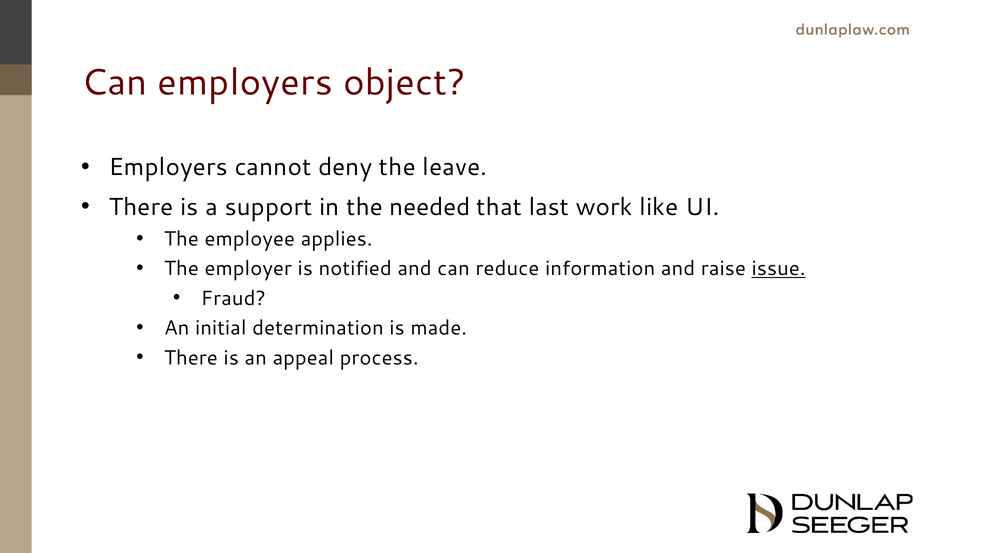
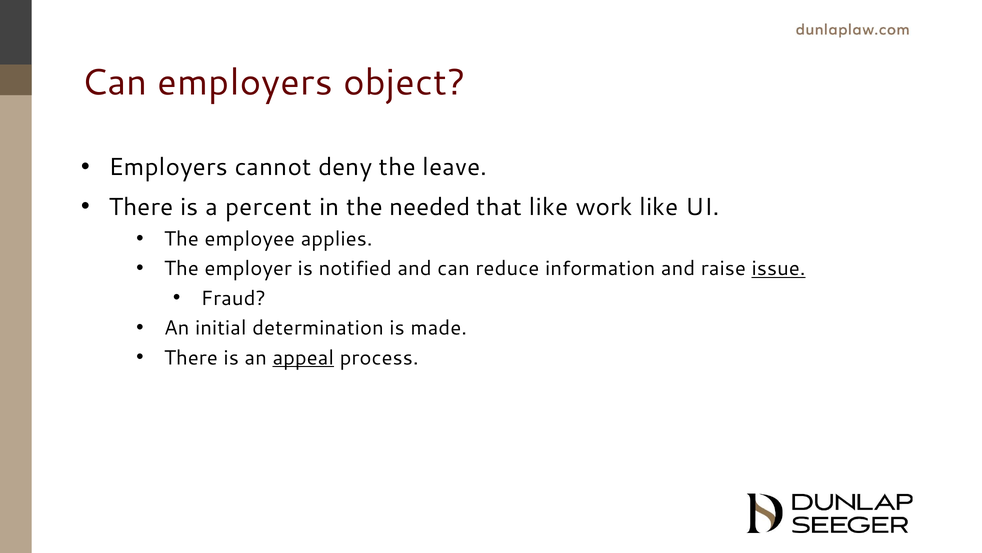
support: support -> percent (269, 207)
that last: last -> like (549, 207)
appeal underline: none -> present (303, 357)
